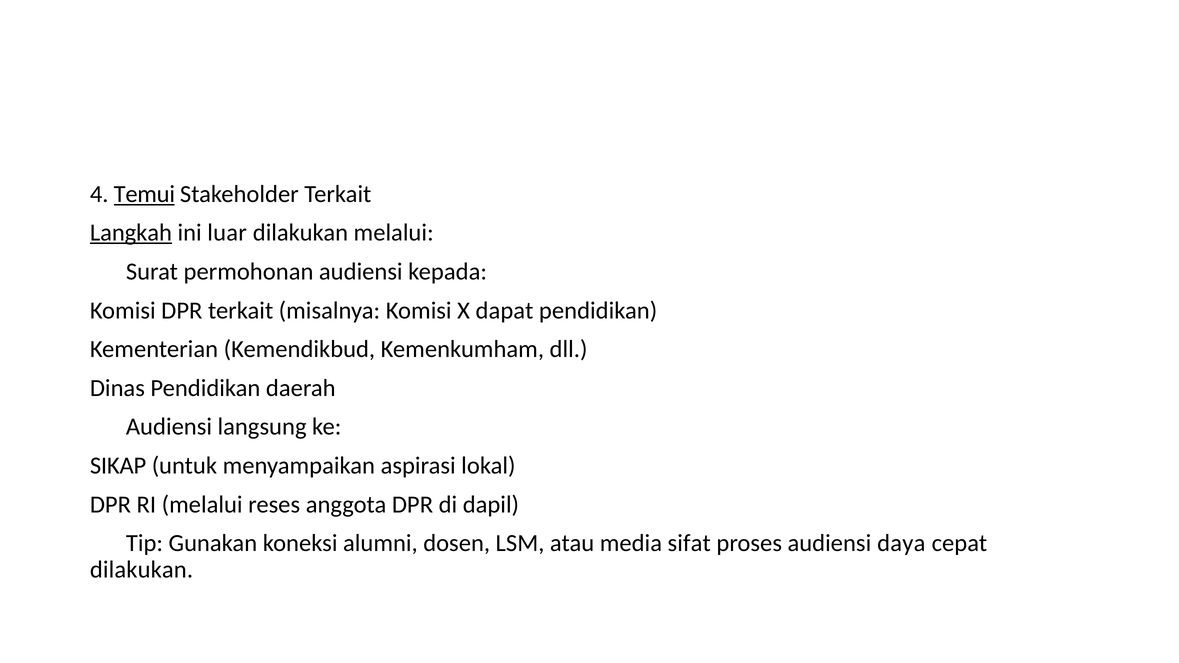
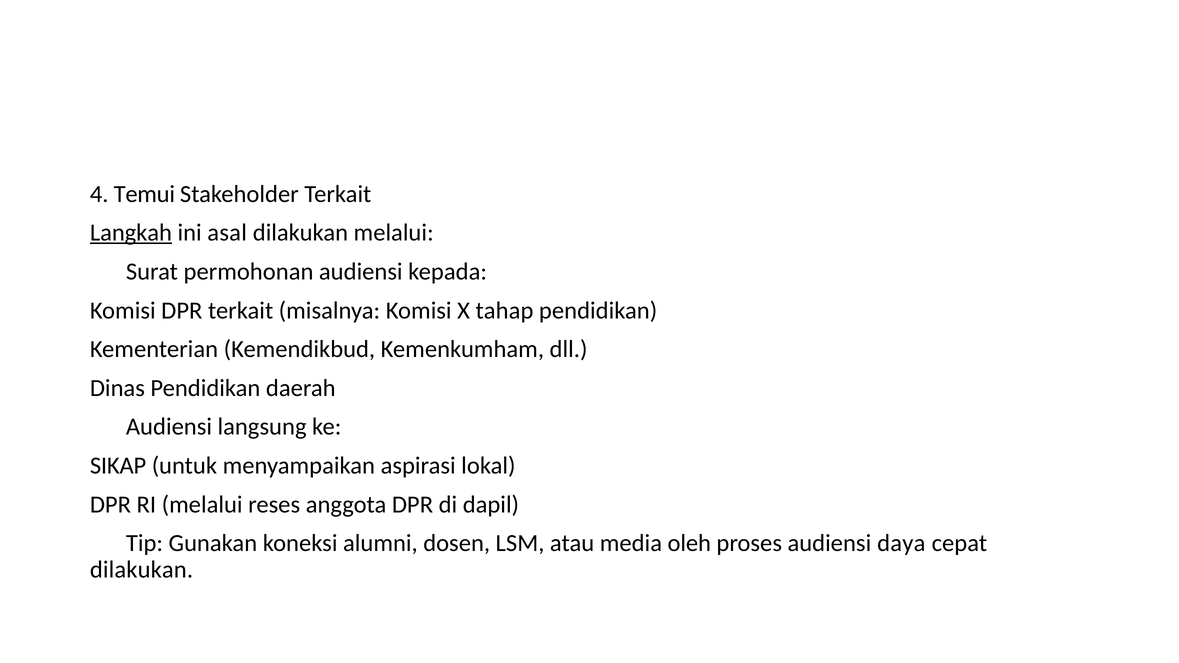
Temui underline: present -> none (144, 194)
luar: luar -> asal (227, 233)
dapat: dapat -> tahap (504, 311)
sifat: sifat -> oleh (689, 543)
